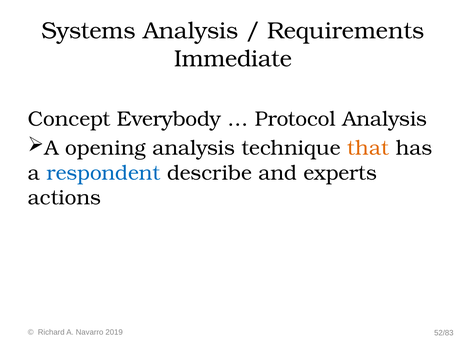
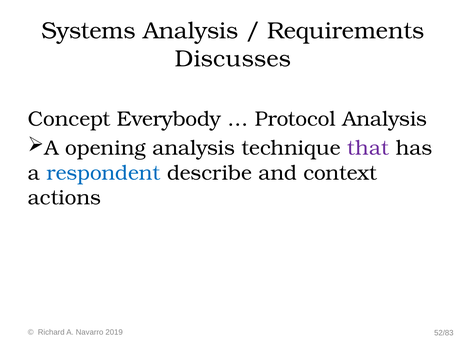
Immediate: Immediate -> Discusses (233, 59)
that colour: orange -> purple (368, 148)
experts: experts -> context (340, 173)
